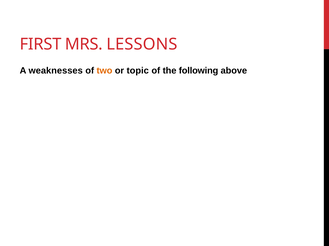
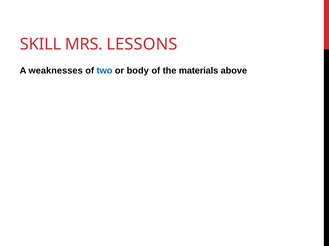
FIRST: FIRST -> SKILL (40, 44)
two colour: orange -> blue (104, 71)
topic: topic -> body (138, 71)
following: following -> materials (199, 71)
